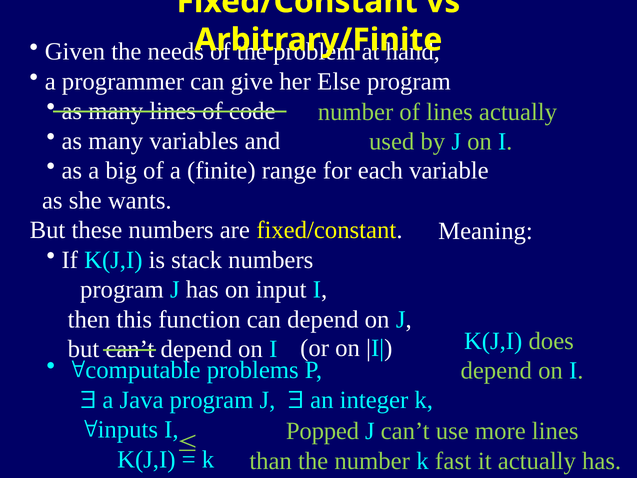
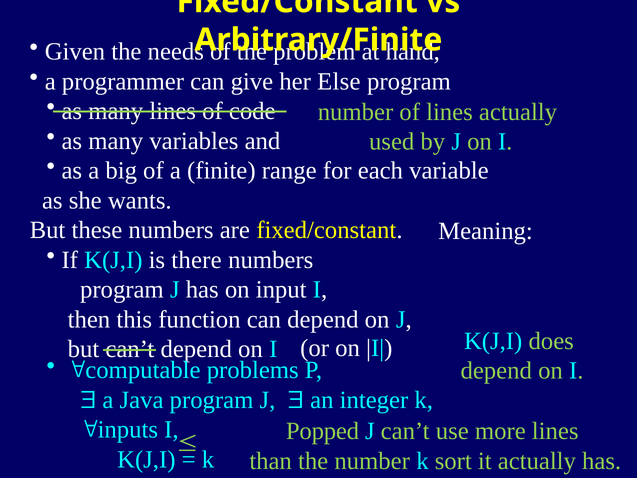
stack: stack -> there (196, 260)
fast: fast -> sort (453, 461)
